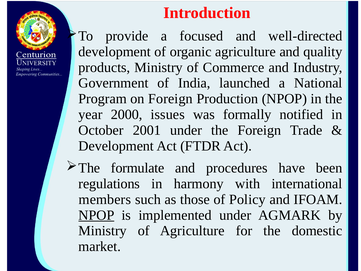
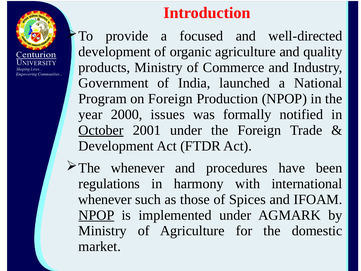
October underline: none -> present (101, 130)
formulate: formulate -> whenever (138, 168)
members: members -> whenever (105, 199)
Policy: Policy -> Spices (247, 199)
